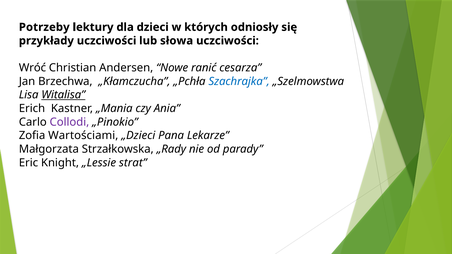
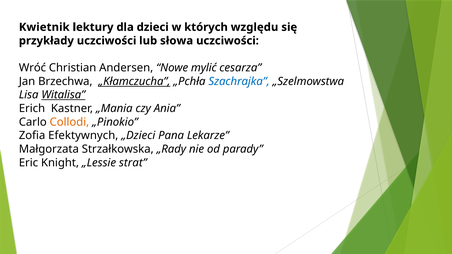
Potrzeby: Potrzeby -> Kwietnik (44, 27)
odniosły: odniosły -> względu (255, 27)
ranić: ranić -> mylić (204, 68)
„Kłamczucha underline: none -> present (134, 81)
Collodi colour: purple -> orange (69, 122)
Wartościami: Wartościami -> Efektywnych (83, 136)
